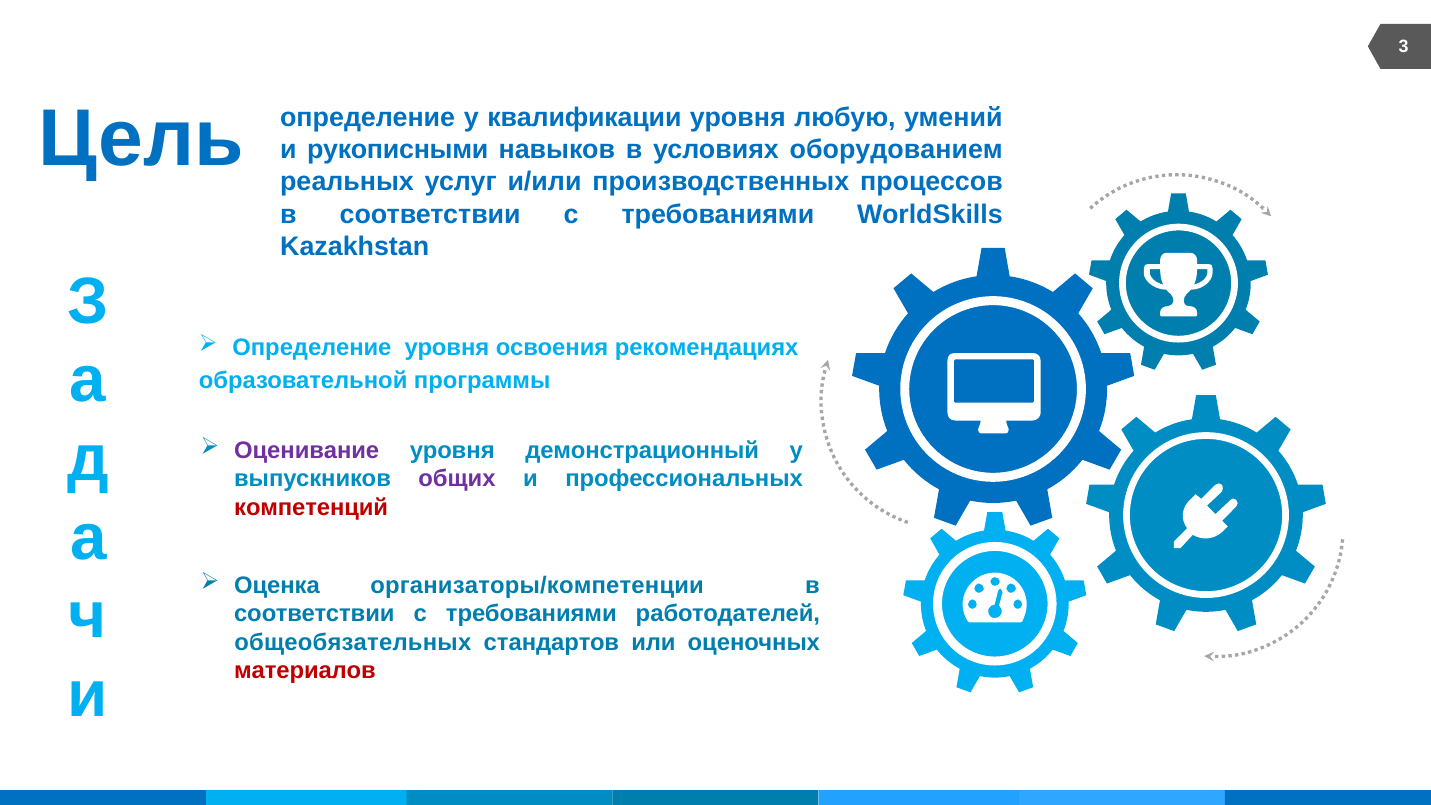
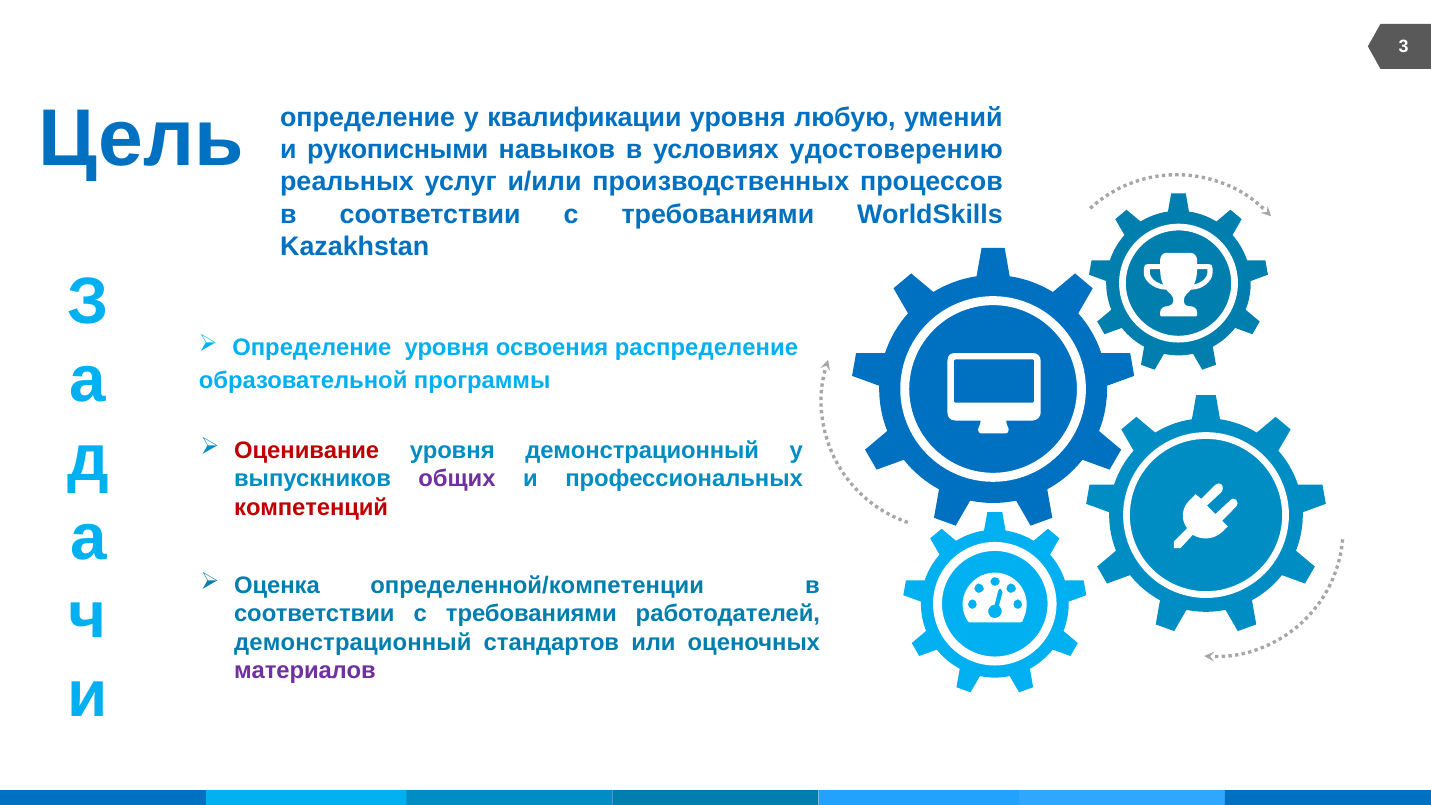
оборудованием: оборудованием -> удостоверению (896, 150)
рекомендациях: рекомендациях -> распределение (706, 347)
Оценивание colour: purple -> red (307, 450)
организаторы/компетенции: организаторы/компетенции -> определенной/компетенции (537, 585)
общеобязательных: общеобязательных -> демонстрационный (353, 642)
материалов colour: red -> purple (305, 671)
